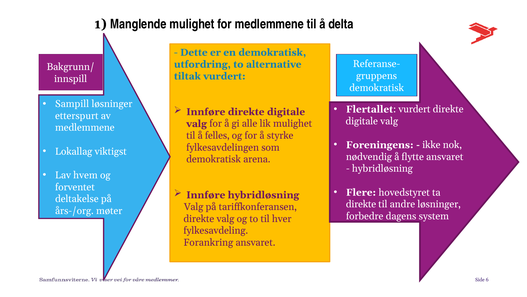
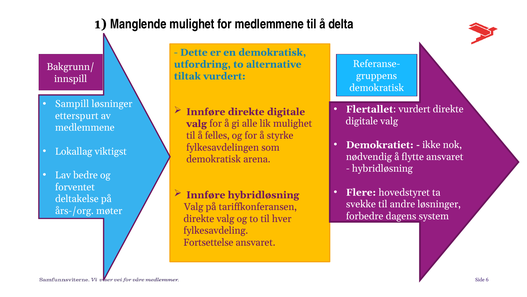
Foreningens: Foreningens -> Demokratiet (380, 145)
hvem: hvem -> bedre (86, 175)
direkte: direkte -> svekke (361, 204)
Forankring: Forankring -> Fortsettelse (208, 242)
